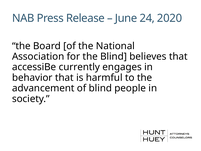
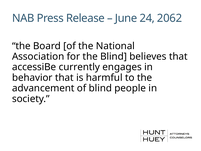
2020: 2020 -> 2062 (170, 18)
